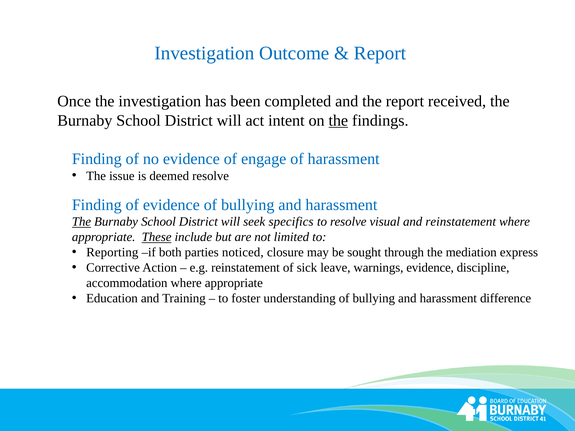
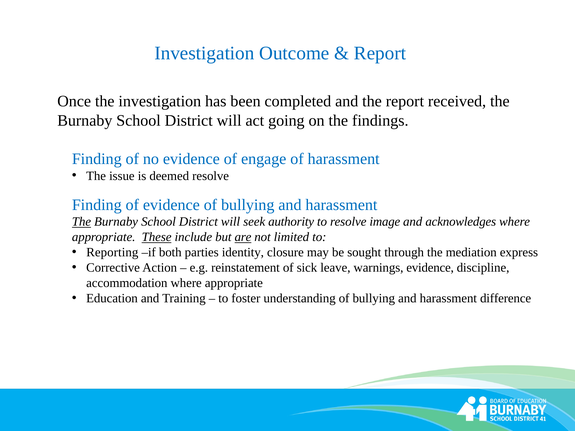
intent: intent -> going (286, 121)
the underline: present -> none (338, 121)
specifics: specifics -> authority (291, 222)
visual: visual -> image (385, 222)
and reinstatement: reinstatement -> acknowledges (461, 222)
are underline: none -> present (243, 237)
noticed: noticed -> identity (243, 253)
